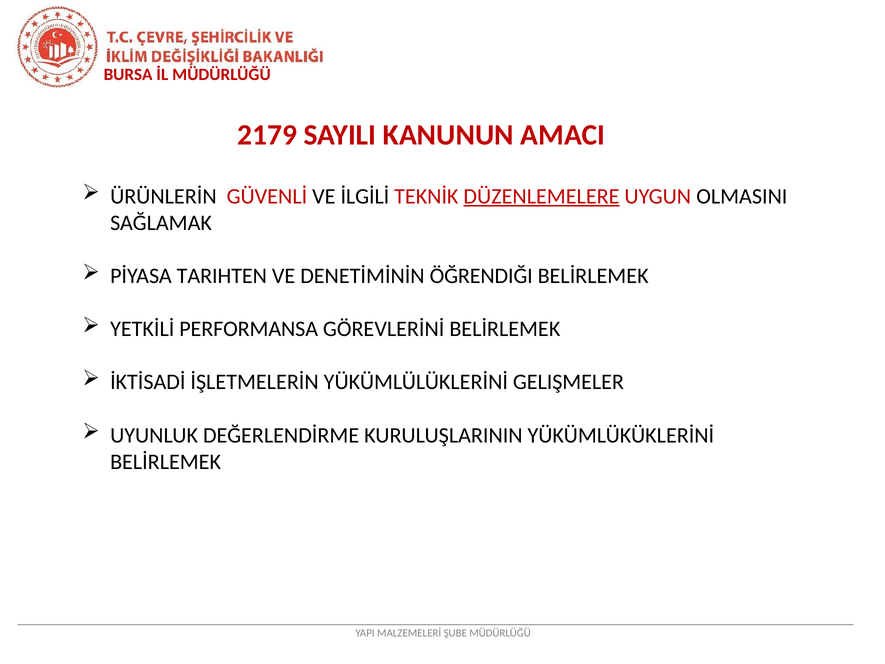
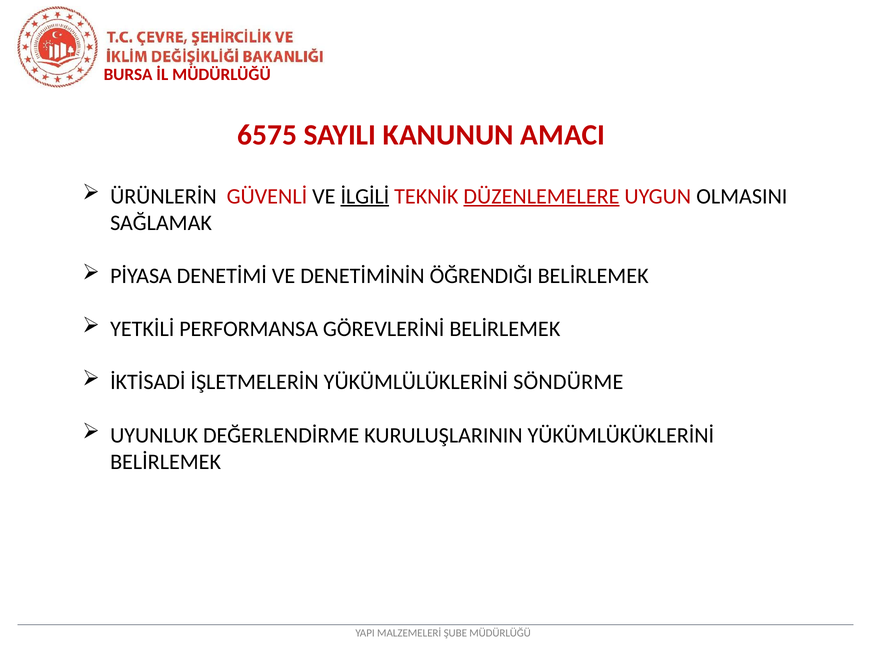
2179: 2179 -> 6575 (267, 135)
İLGİLİ underline: none -> present (365, 196)
TARIHTEN: TARIHTEN -> DENETİMİ (222, 276)
GELIŞMELER: GELIŞMELER -> SÖNDÜRME (568, 382)
